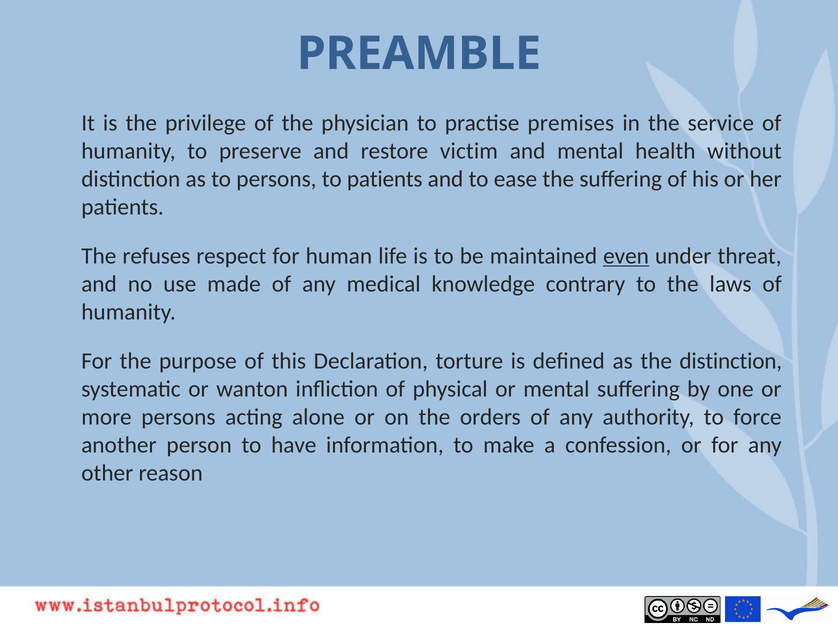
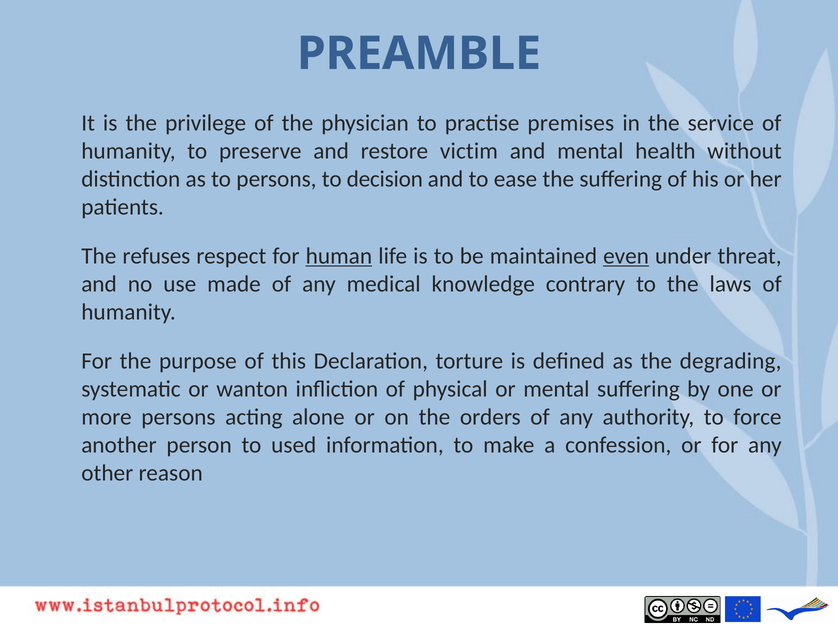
to patients: patients -> decision (385, 179)
human underline: none -> present (339, 256)
the distinction: distinction -> degrading (731, 361)
have: have -> used (294, 445)
